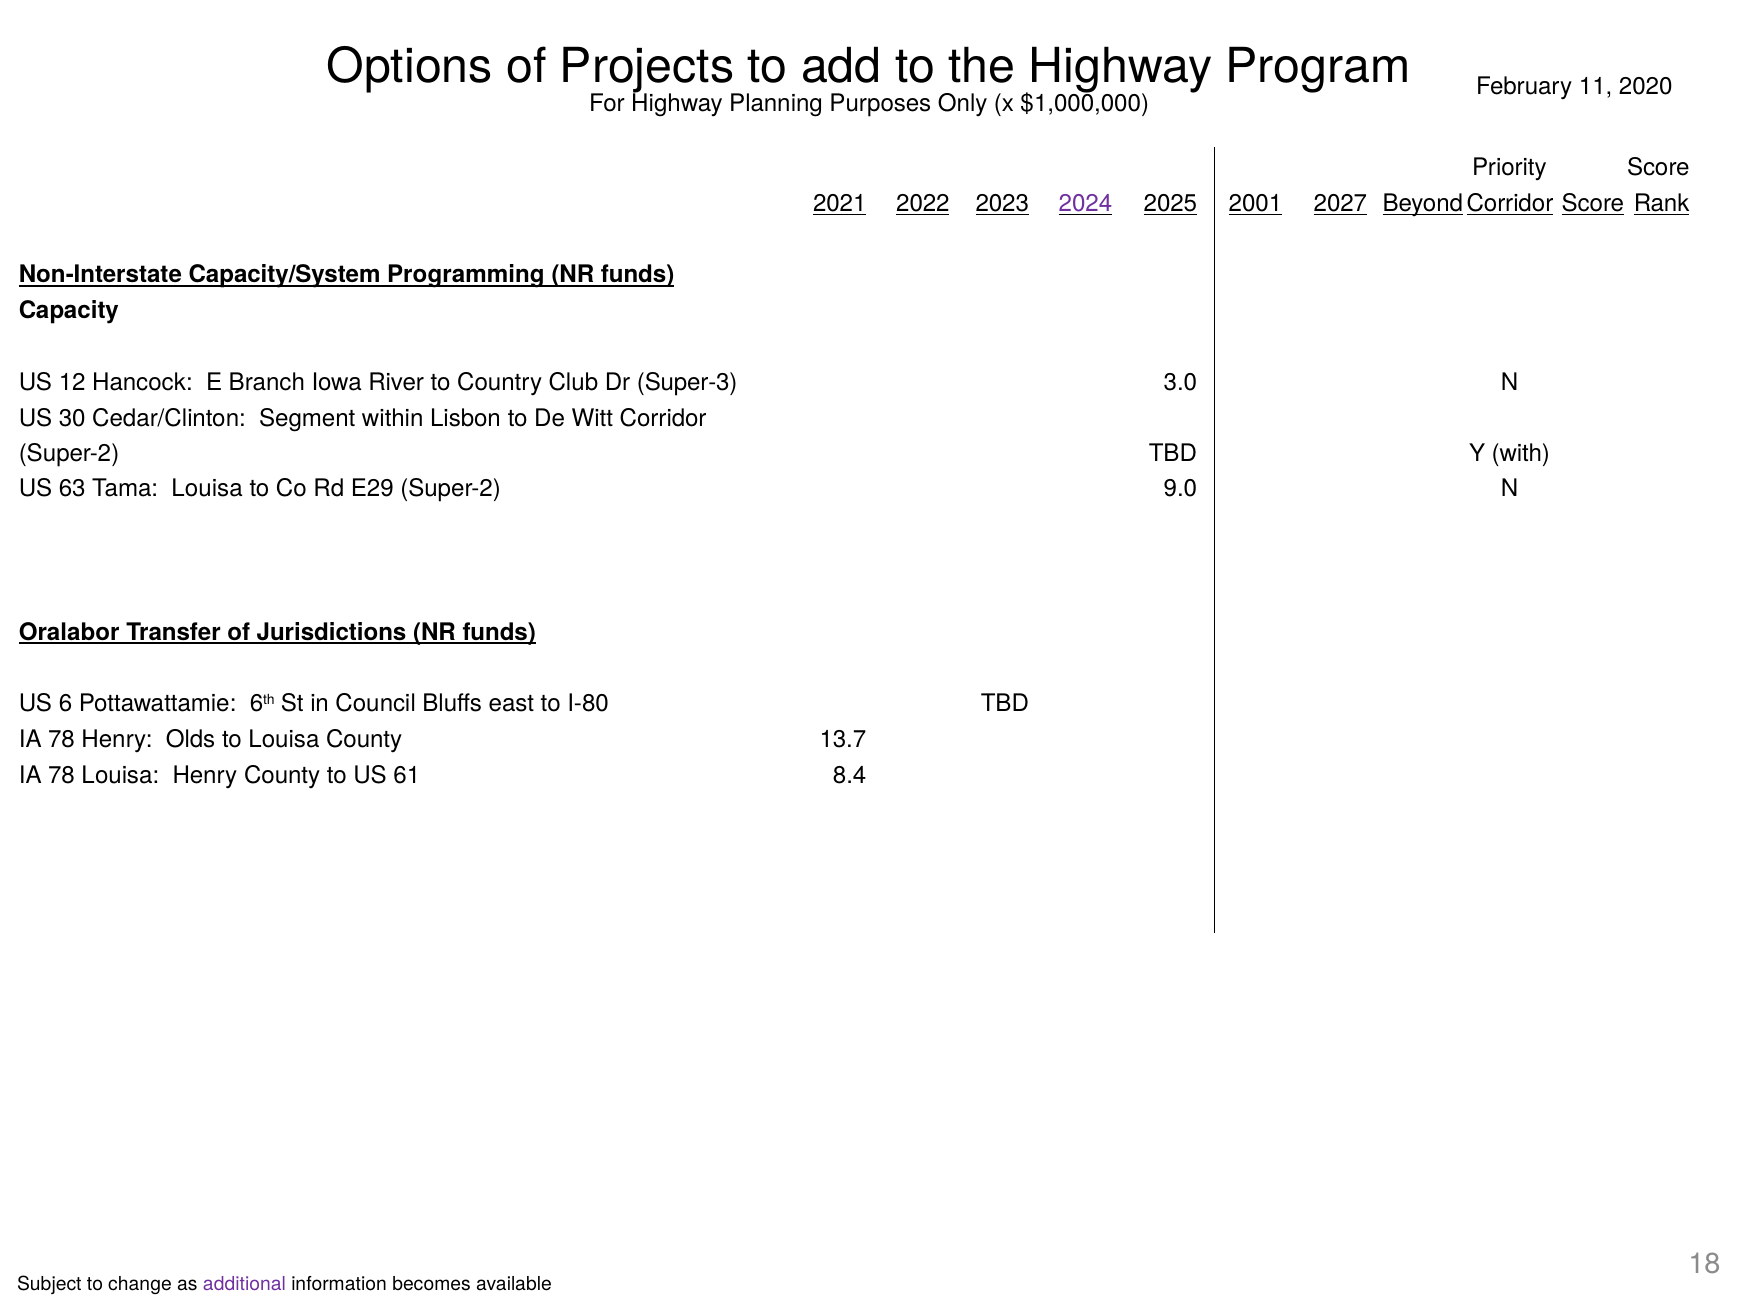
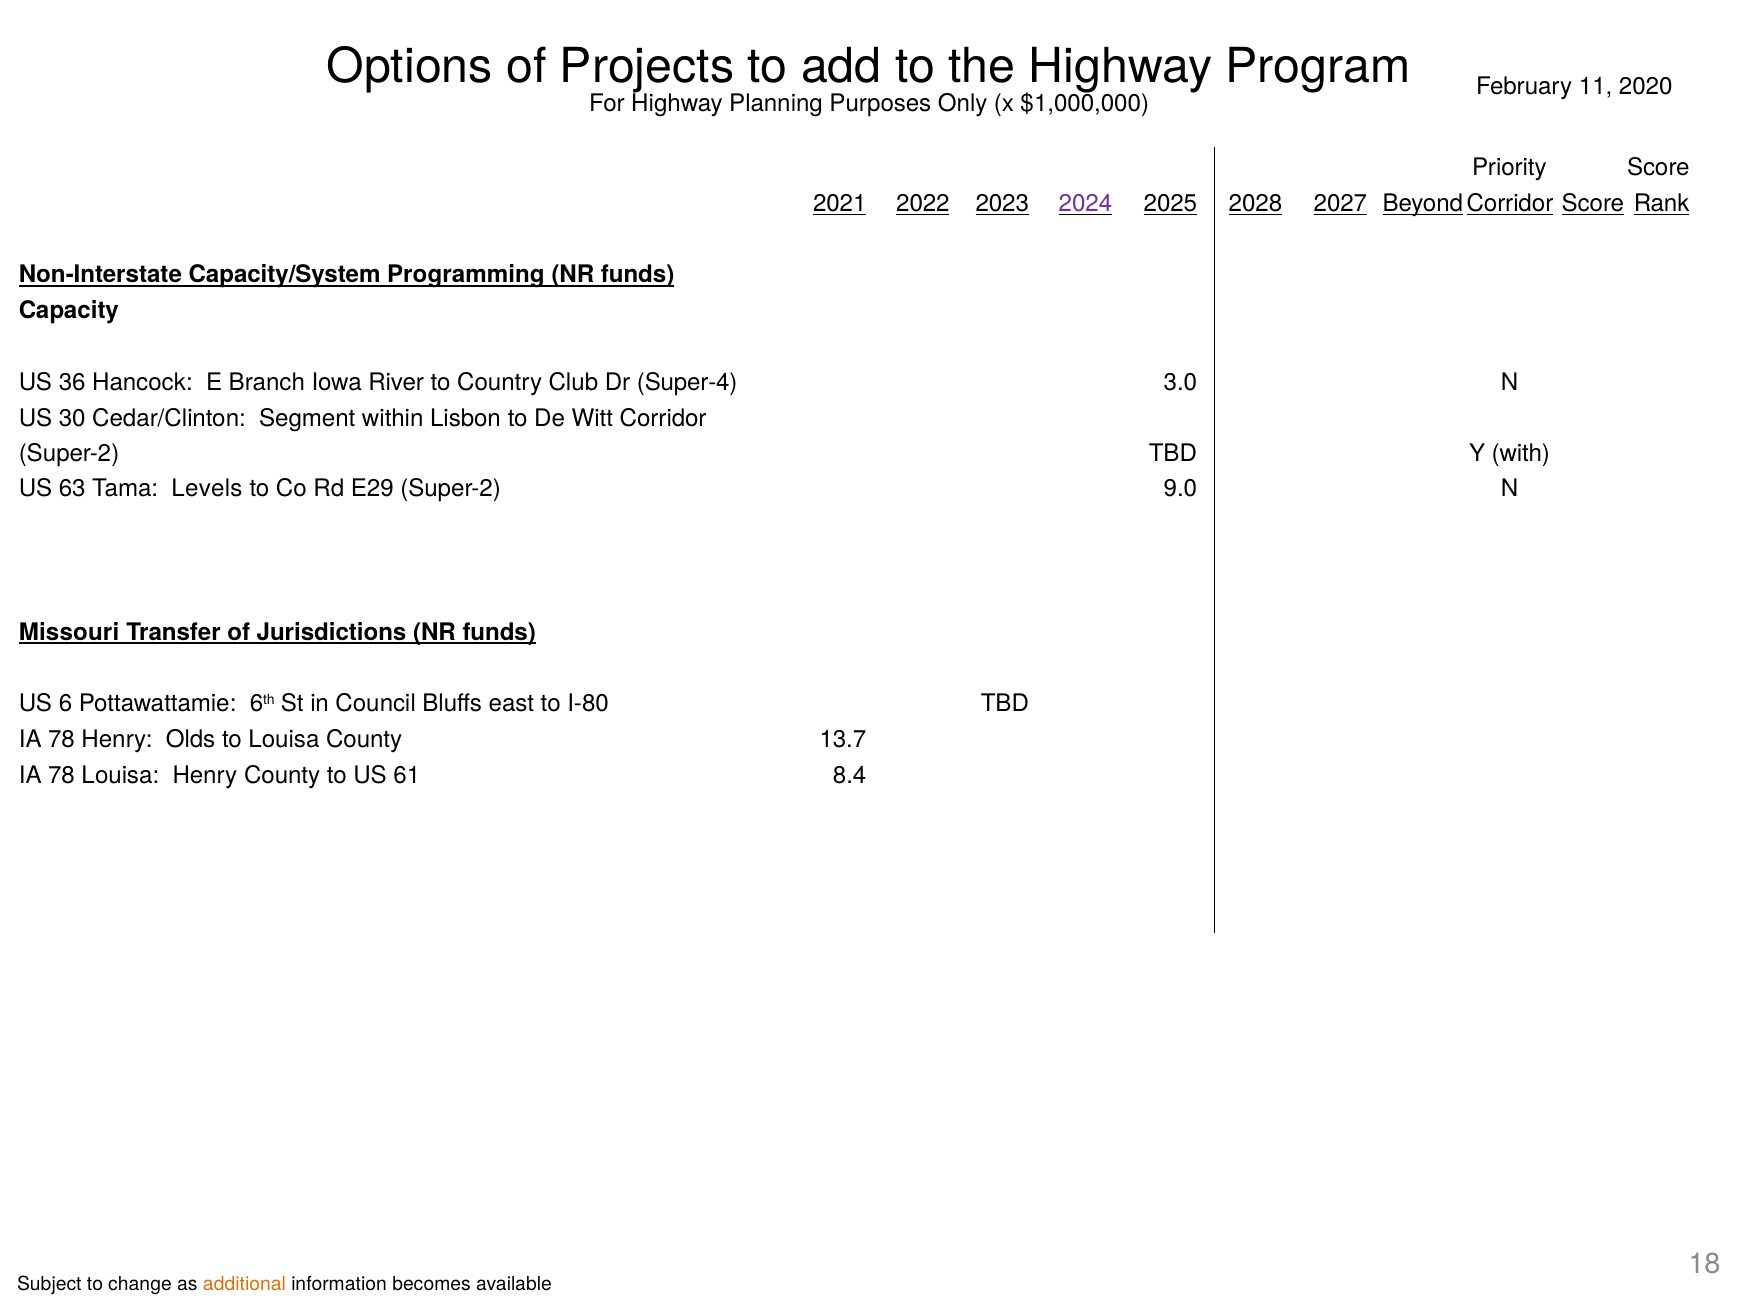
2001: 2001 -> 2028 (1255, 204)
12: 12 -> 36 (72, 383)
Super-3: Super-3 -> Super-4 (687, 383)
Tama Louisa: Louisa -> Levels (207, 489)
Oralabor: Oralabor -> Missouri (69, 632)
additional colour: purple -> orange (244, 1284)
